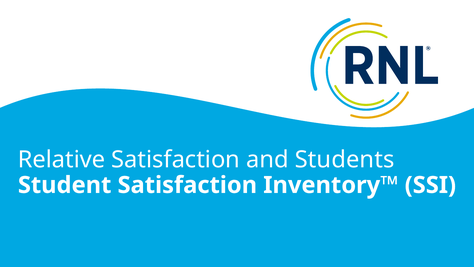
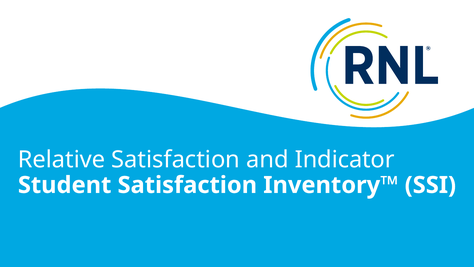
Students: Students -> Indicator (345, 159)
